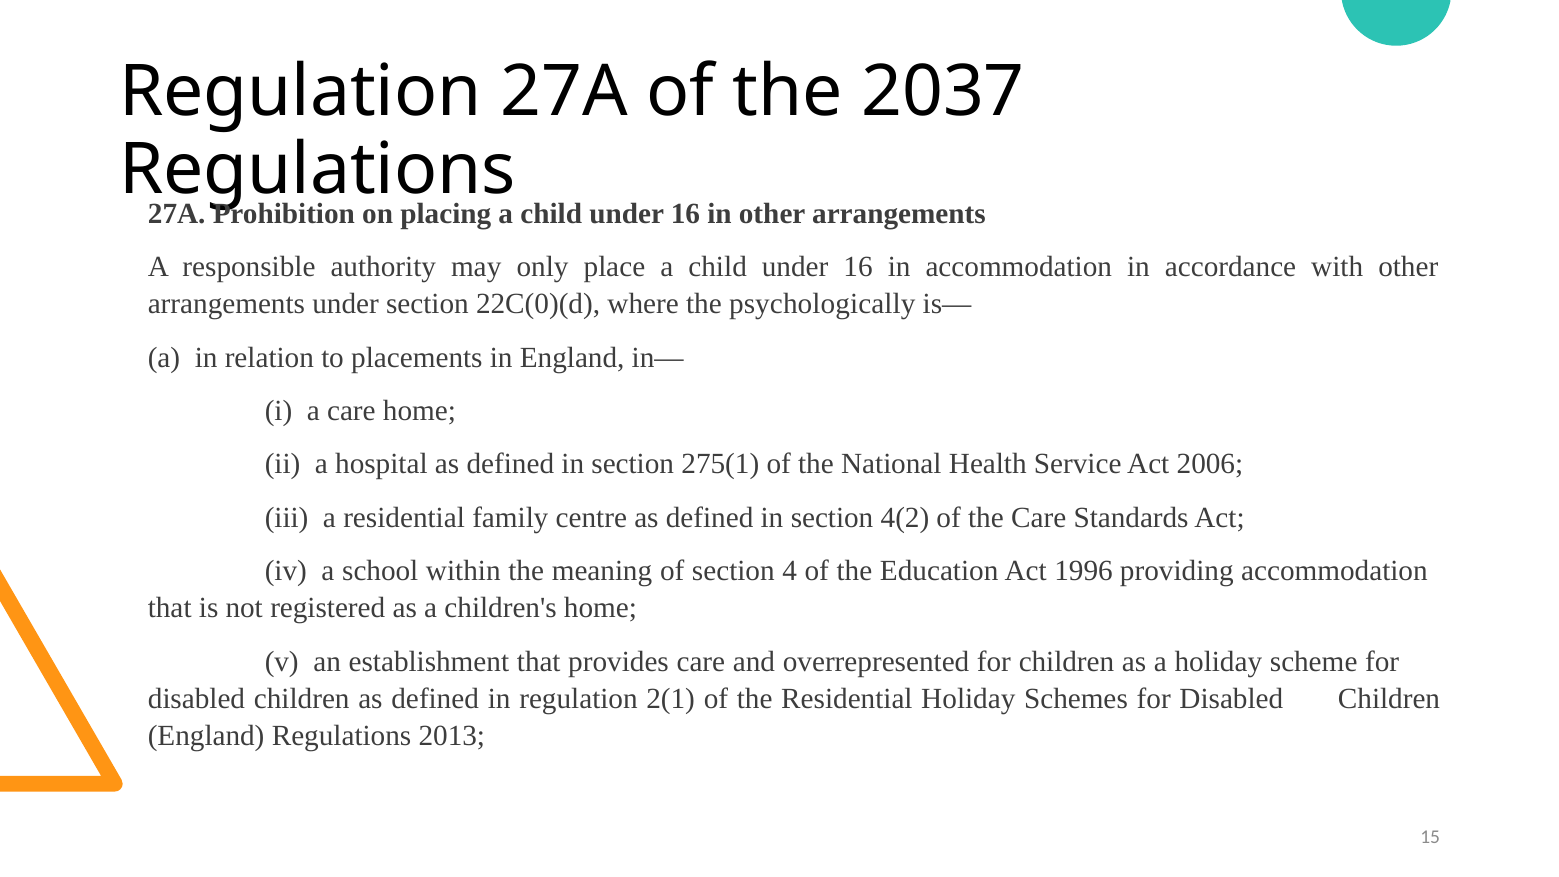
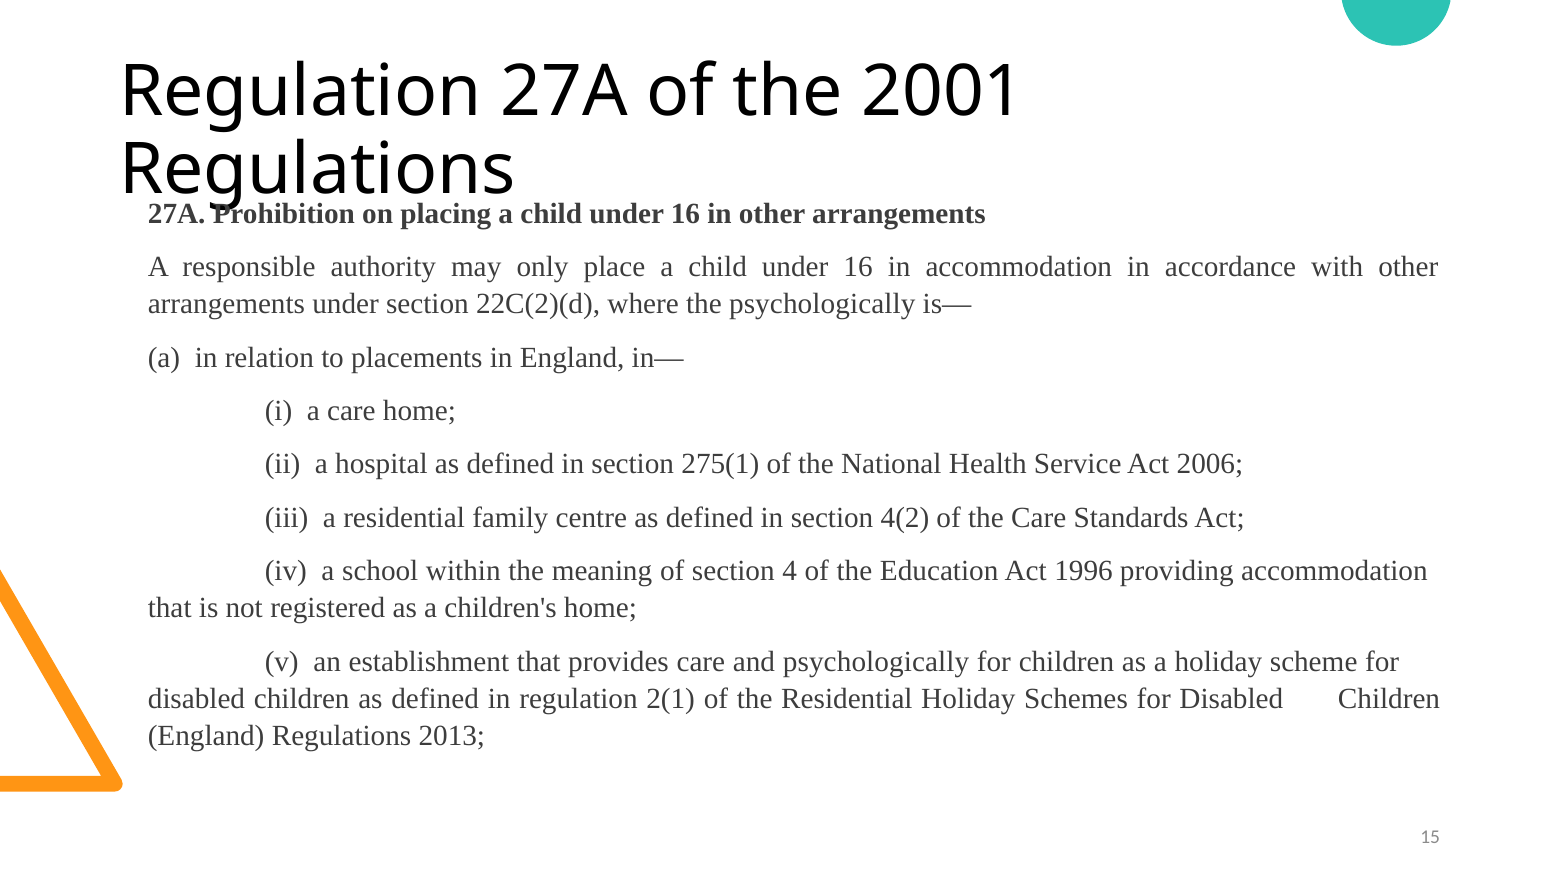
2037: 2037 -> 2001 (943, 92)
22C(0)(d: 22C(0)(d -> 22C(2)(d (538, 304)
and overrepresented: overrepresented -> psychologically (876, 662)
